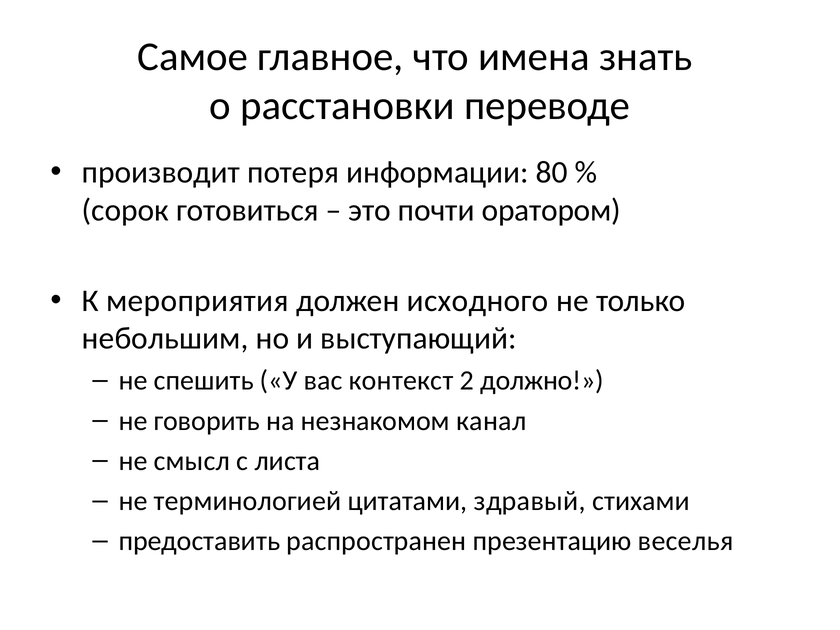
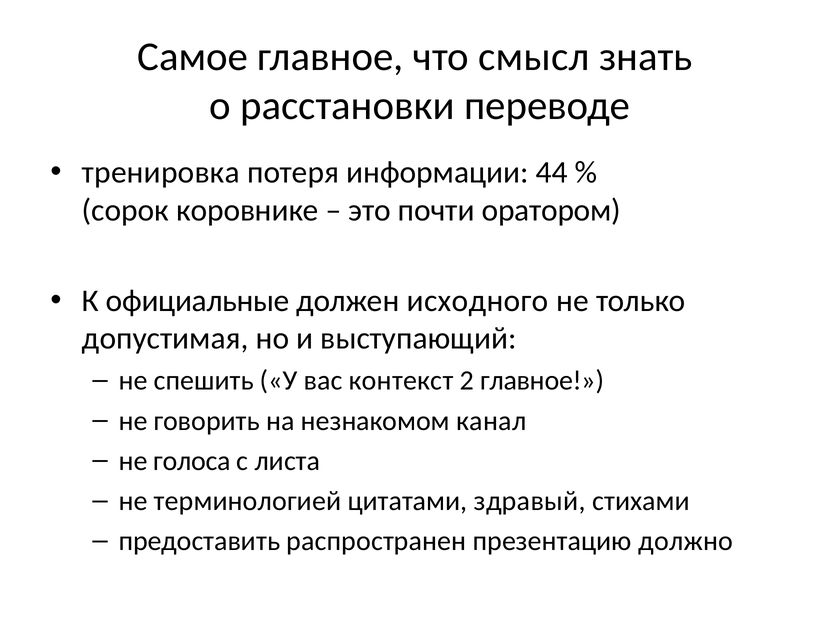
имена: имена -> смысл (534, 57)
производит: производит -> тренировка (161, 172)
80: 80 -> 44 (552, 172)
готовиться: готовиться -> коровнике (247, 210)
мероприятия: мероприятия -> официальные (198, 301)
небольшим: небольшим -> допустимая (165, 339)
2 должно: должно -> главное (542, 381)
смысл: смысл -> голоса (192, 461)
веселья: веселья -> должно (686, 541)
